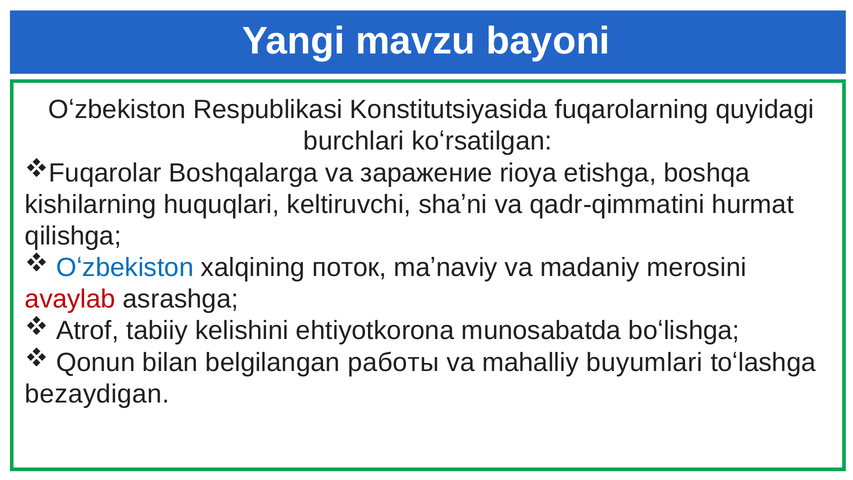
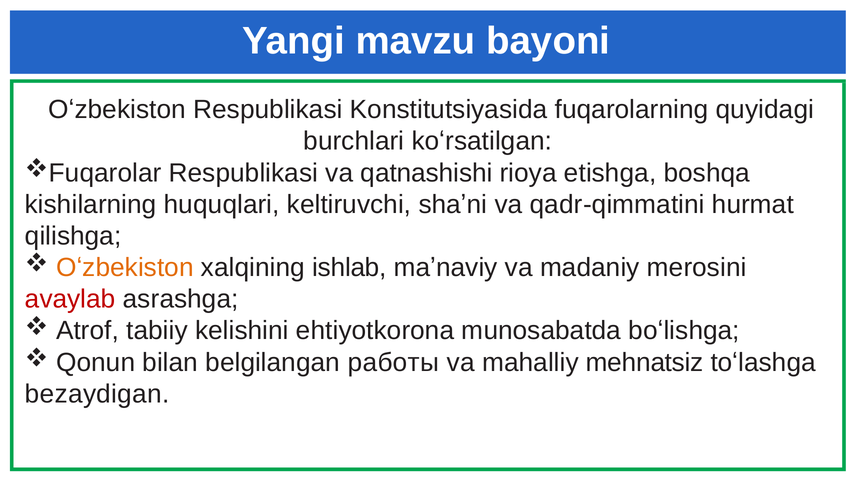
Boshqalarga: Boshqalarga -> Respublikasi (243, 173)
заражение: заражение -> qatnashishi (427, 173)
Oʻzbekiston colour: blue -> orange (125, 268)
поток: поток -> ishlab (349, 268)
buyumlari: buyumlari -> mehnatsiz (645, 362)
